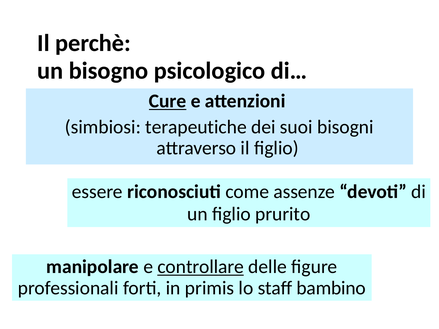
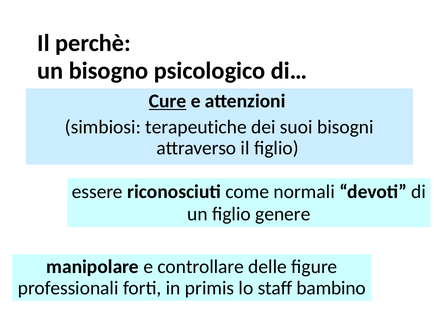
assenze: assenze -> normali (304, 192)
prurito: prurito -> genere (283, 214)
controllare underline: present -> none (201, 267)
